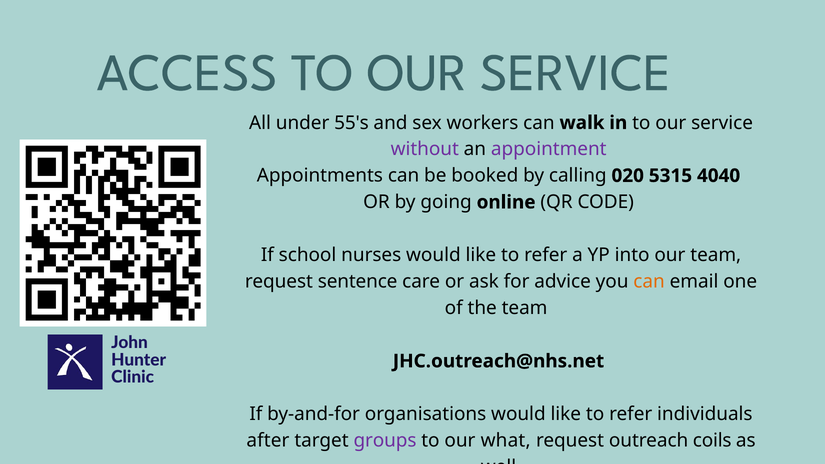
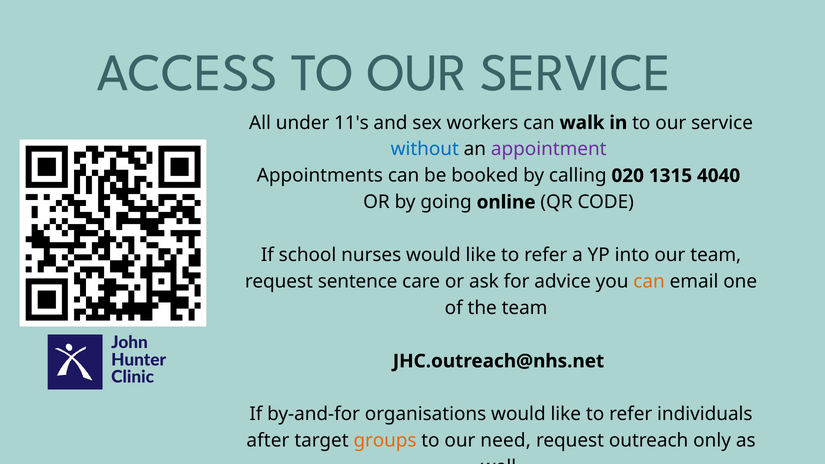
55's: 55's -> 11's (351, 123)
without colour: purple -> blue (425, 149)
5315: 5315 -> 1315 (670, 176)
groups colour: purple -> orange (385, 441)
what: what -> need (506, 441)
coils: coils -> only (712, 441)
